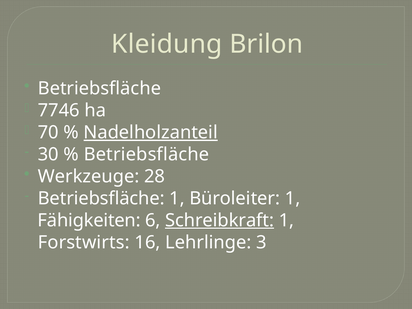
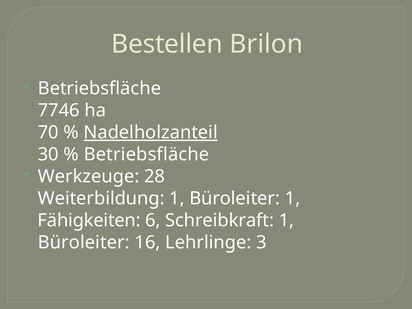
Kleidung: Kleidung -> Bestellen (167, 44)
Betriebsfläche: Betriebsfläche -> Weiterbildung (101, 198)
Schreibkraft underline: present -> none (220, 220)
Forstwirts: Forstwirts -> Büroleiter (84, 242)
